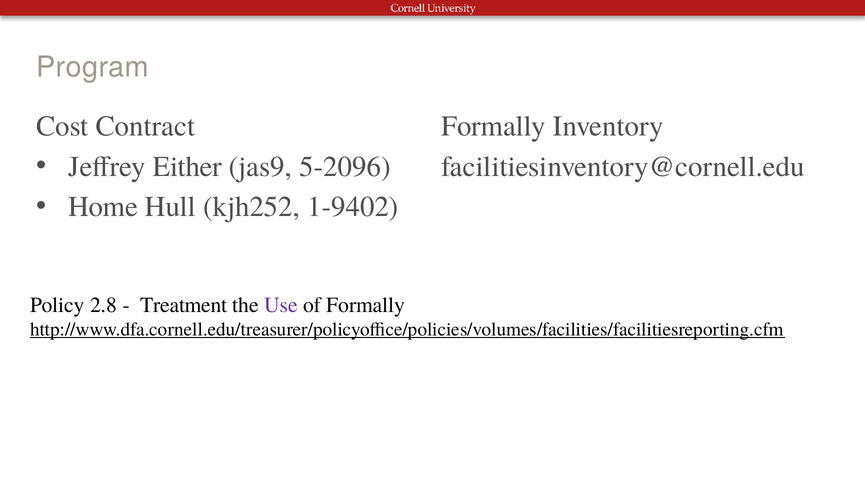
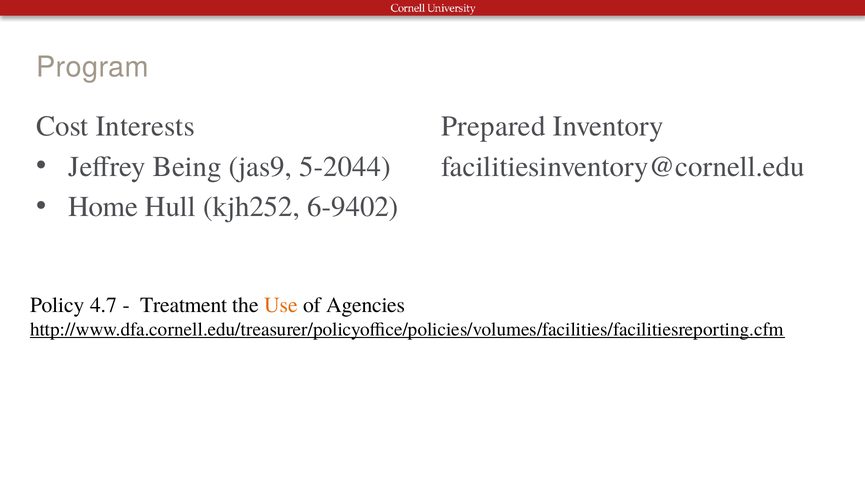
Contract: Contract -> Interests (145, 126)
Formally: Formally -> Prepared (493, 126)
Either: Either -> Being (187, 167)
5-2096: 5-2096 -> 5-2044 (345, 167)
1-9402: 1-9402 -> 6-9402 (353, 207)
2.8: 2.8 -> 4.7 (104, 305)
Use colour: purple -> orange (281, 305)
of Formally: Formally -> Agencies (366, 305)
